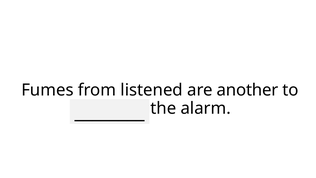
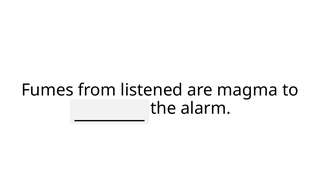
another: another -> magma (247, 90)
